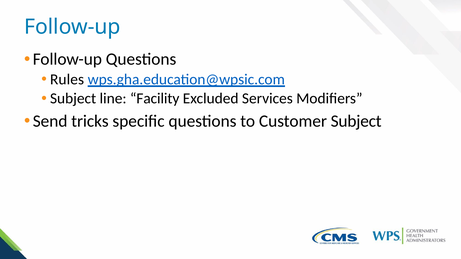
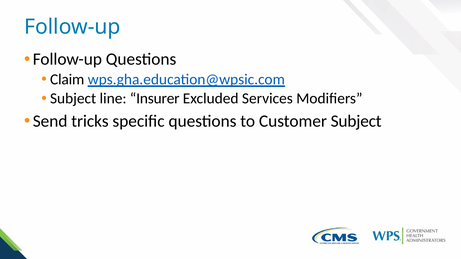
Rules: Rules -> Claim (67, 80)
Facility: Facility -> Insurer (155, 99)
